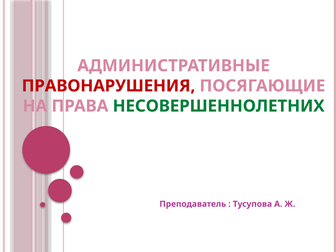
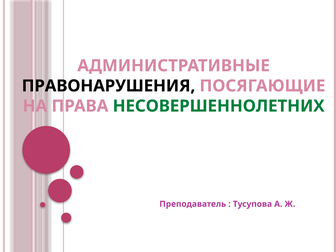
ПРАВОНАРУШЕНИЯ colour: red -> black (108, 86)
